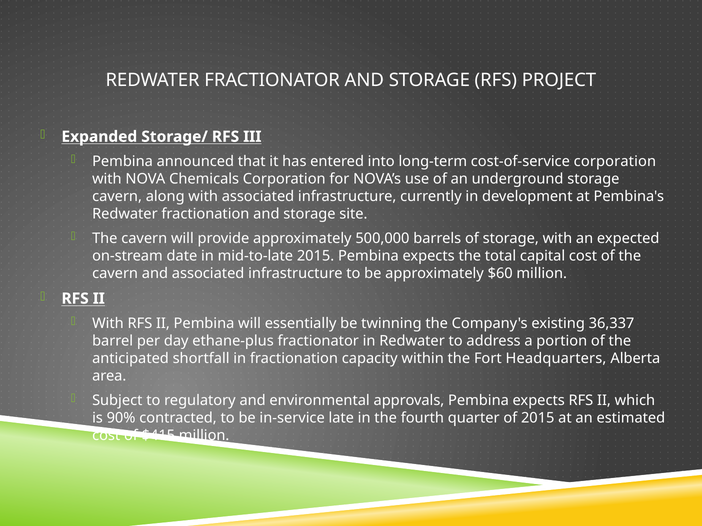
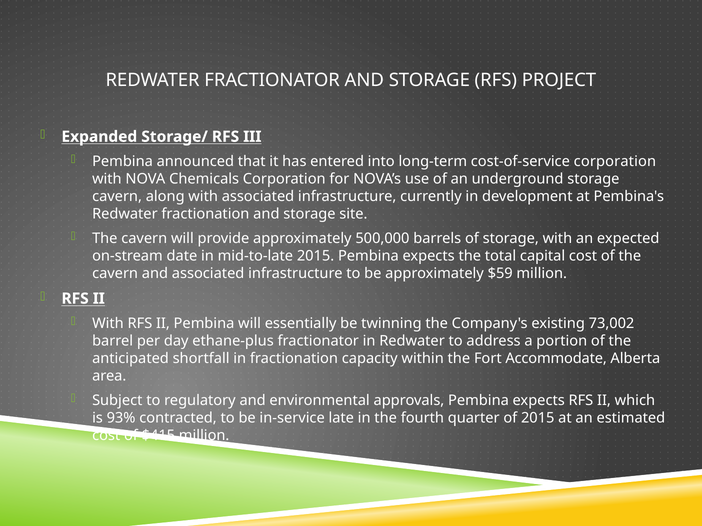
$60: $60 -> $59 (500, 274)
36,337: 36,337 -> 73,002 (612, 324)
Headquarters: Headquarters -> Accommodate (556, 359)
90%: 90% -> 93% (121, 418)
